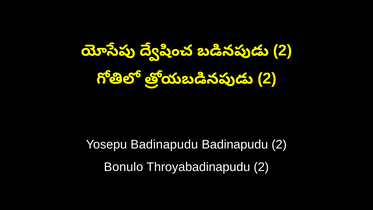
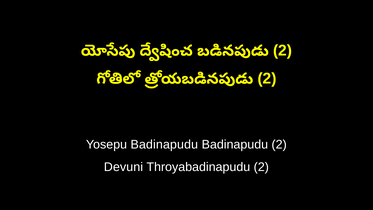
Bonulo: Bonulo -> Devuni (123, 167)
